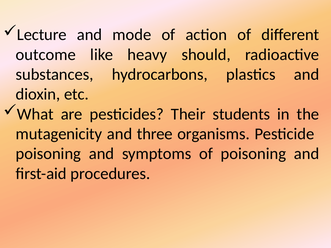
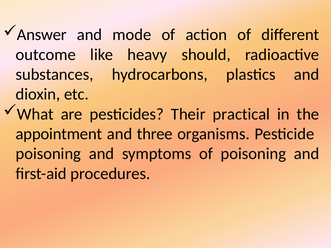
Lecture: Lecture -> Answer (42, 35)
students: students -> practical (241, 114)
mutagenicity: mutagenicity -> appointment (59, 134)
